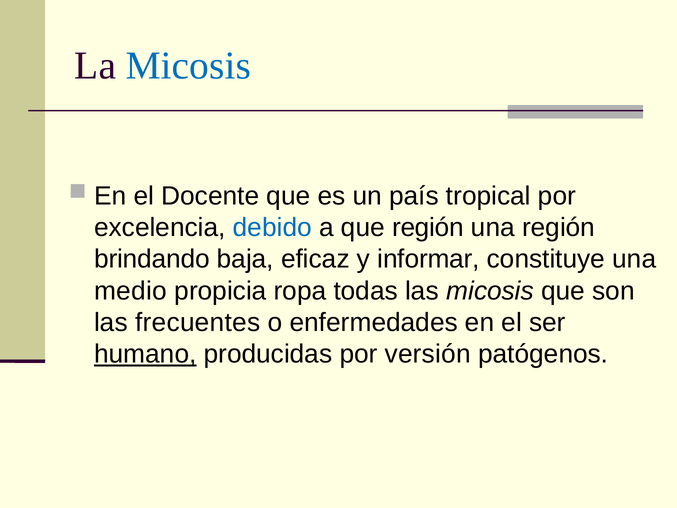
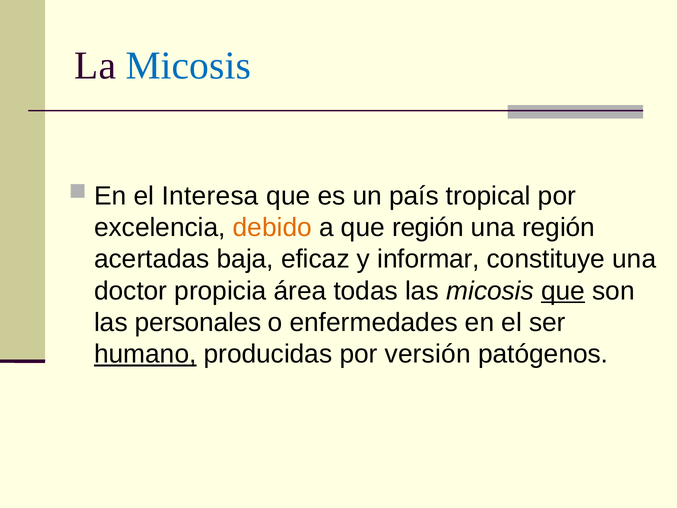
Docente: Docente -> Interesa (210, 196)
debido colour: blue -> orange (272, 228)
brindando: brindando -> acertadas (152, 259)
medio: medio -> doctor (131, 291)
ropa: ropa -> área (300, 291)
que underline: none -> present (563, 291)
frecuentes: frecuentes -> personales (198, 322)
